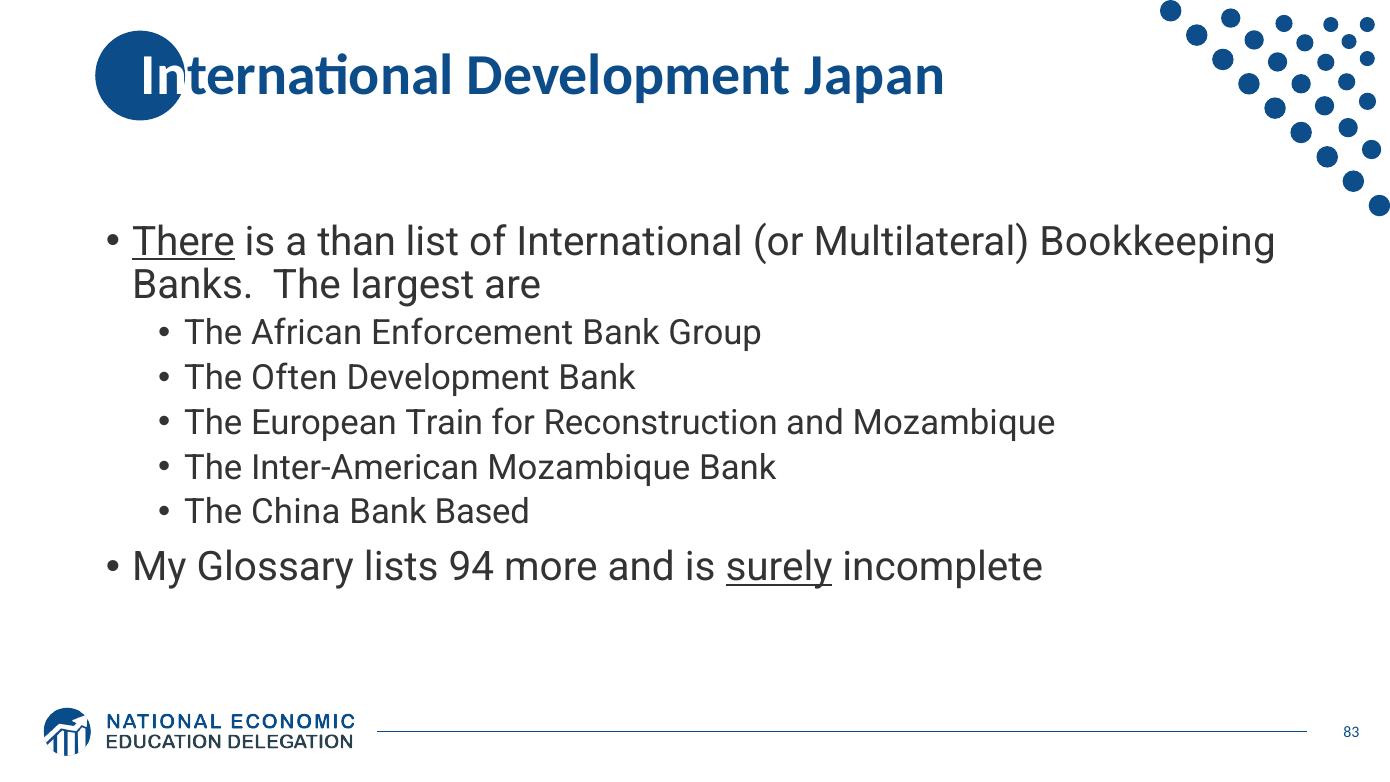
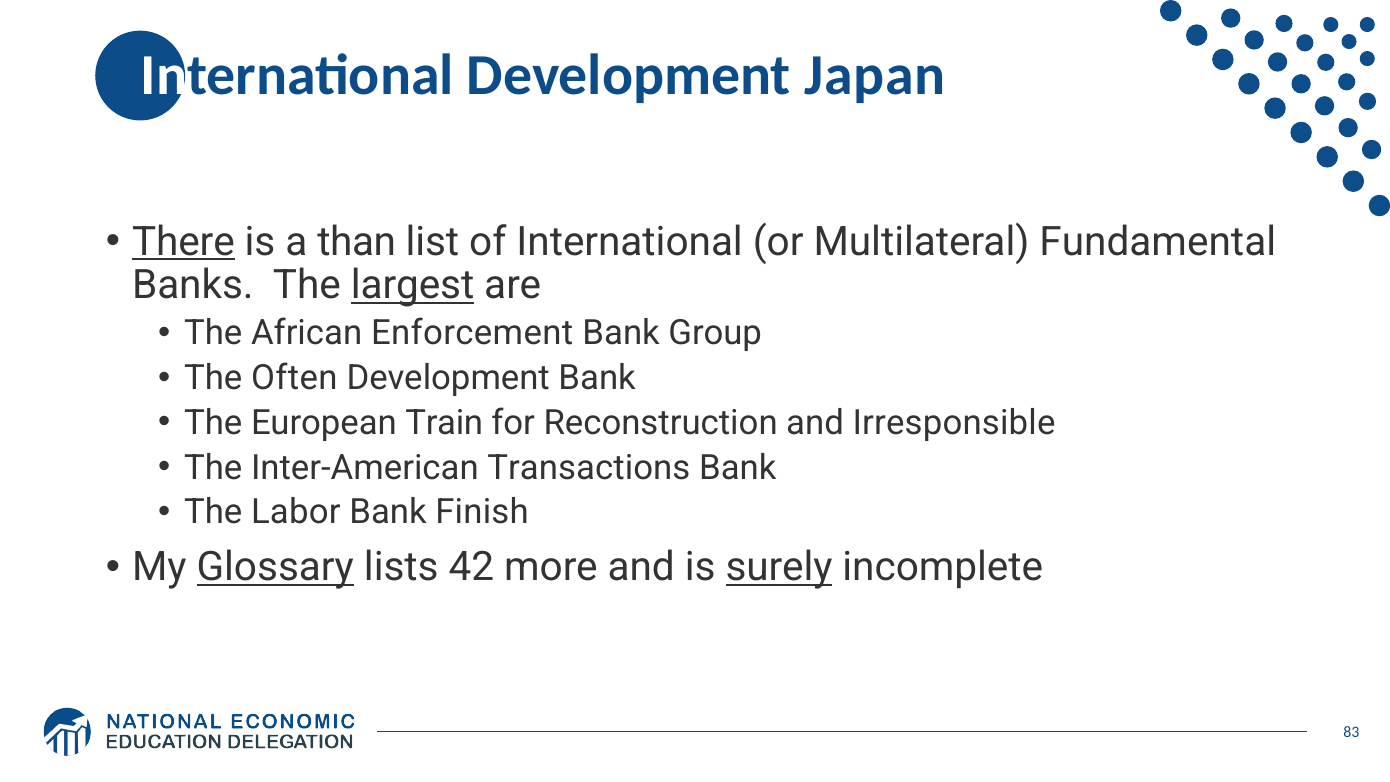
Bookkeeping: Bookkeeping -> Fundamental (1158, 242)
largest underline: none -> present (413, 285)
and Mozambique: Mozambique -> Irresponsible (954, 423)
Inter-American Mozambique: Mozambique -> Transactions (589, 468)
China: China -> Labor (296, 512)
Based: Based -> Finish (482, 512)
Glossary underline: none -> present (275, 567)
94: 94 -> 42 (471, 567)
